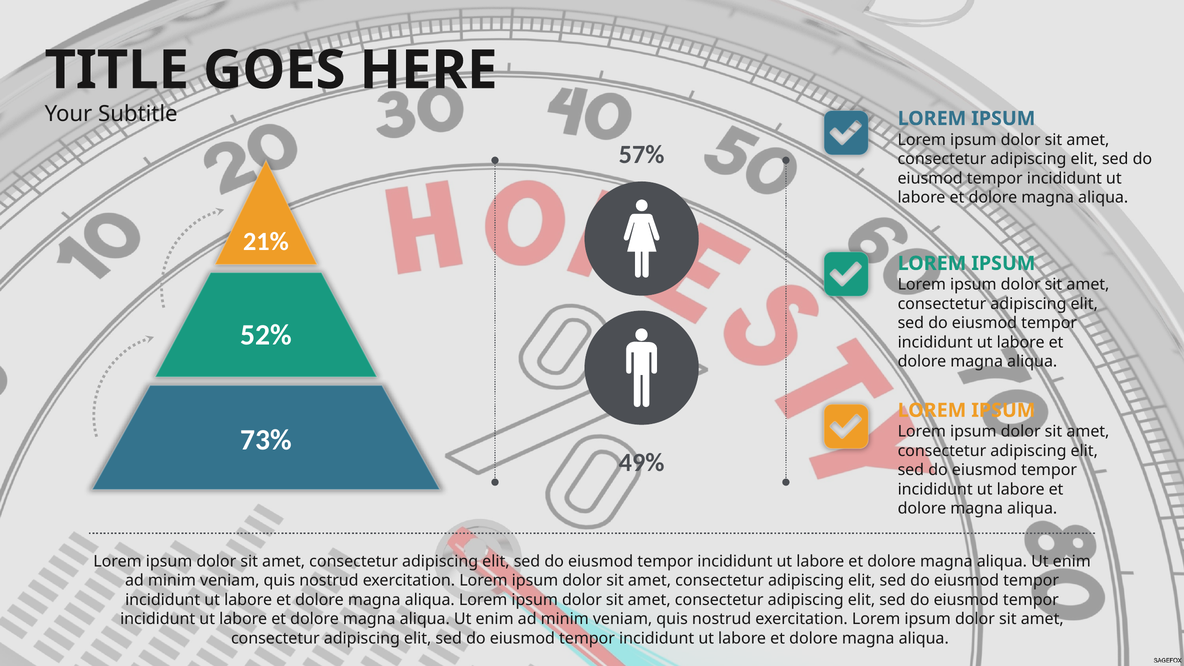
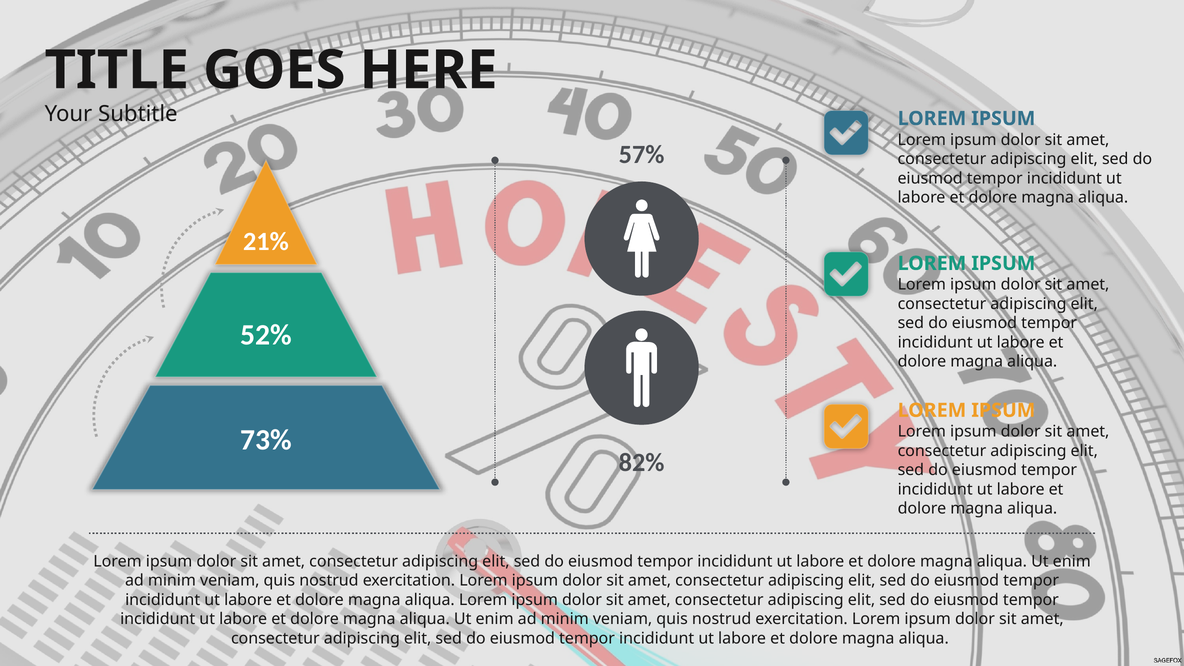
49%: 49% -> 82% (642, 462)
